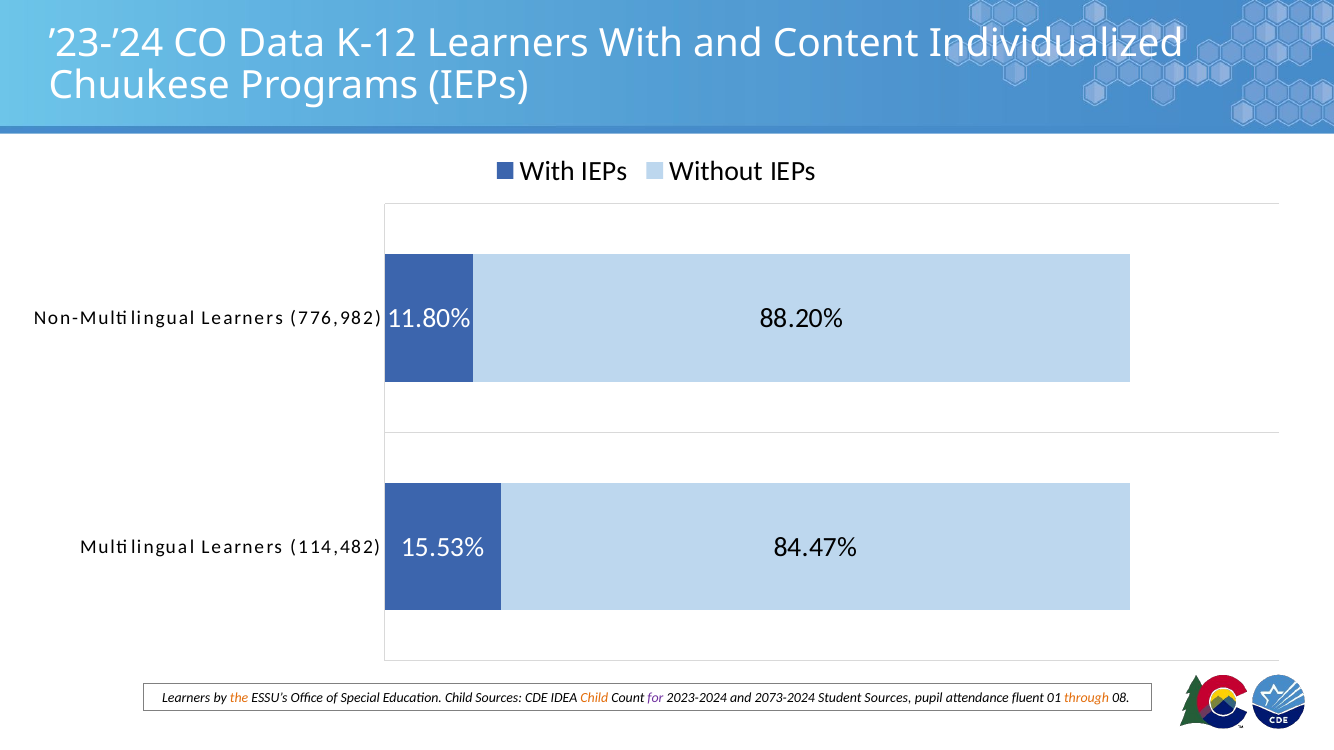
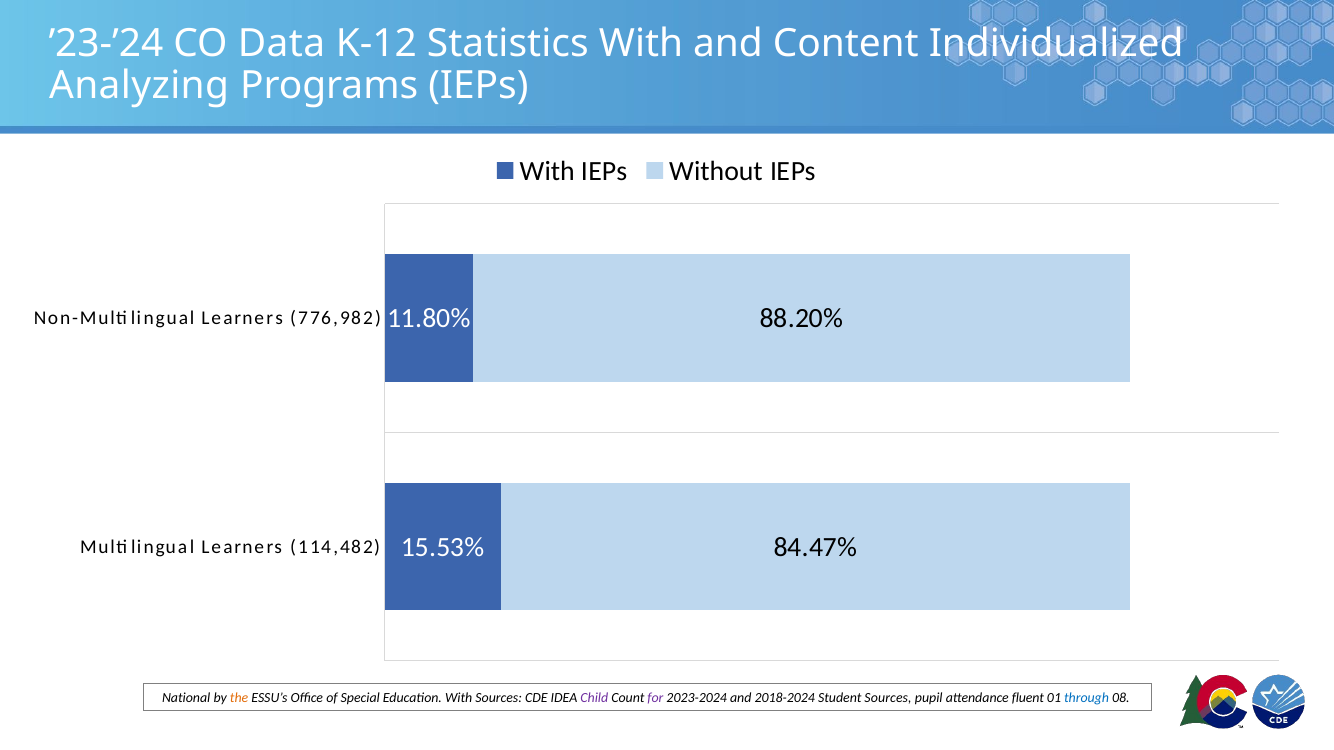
K-12 Learners: Learners -> Statistics (508, 43)
Chuukese: Chuukese -> Analyzing (139, 85)
Learners: Learners -> National (186, 698)
Education Child: Child -> With (459, 698)
Child colour: orange -> purple (594, 698)
2073-2024: 2073-2024 -> 2018-2024 (785, 698)
through colour: orange -> blue (1087, 698)
